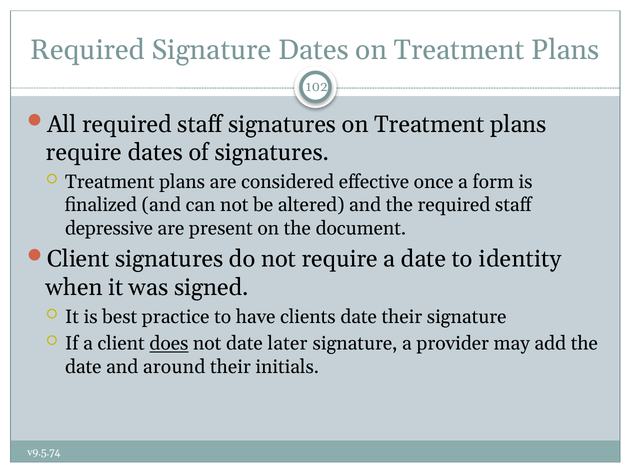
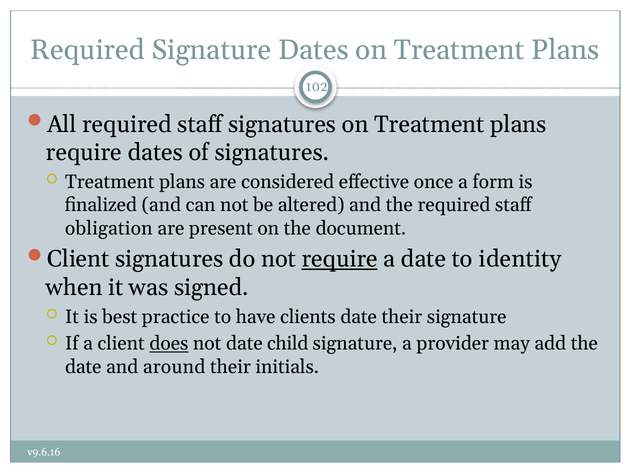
depressive: depressive -> obligation (109, 228)
require underline: none -> present (340, 259)
later: later -> child (288, 344)
v9.5.74: v9.5.74 -> v9.6.16 (44, 453)
